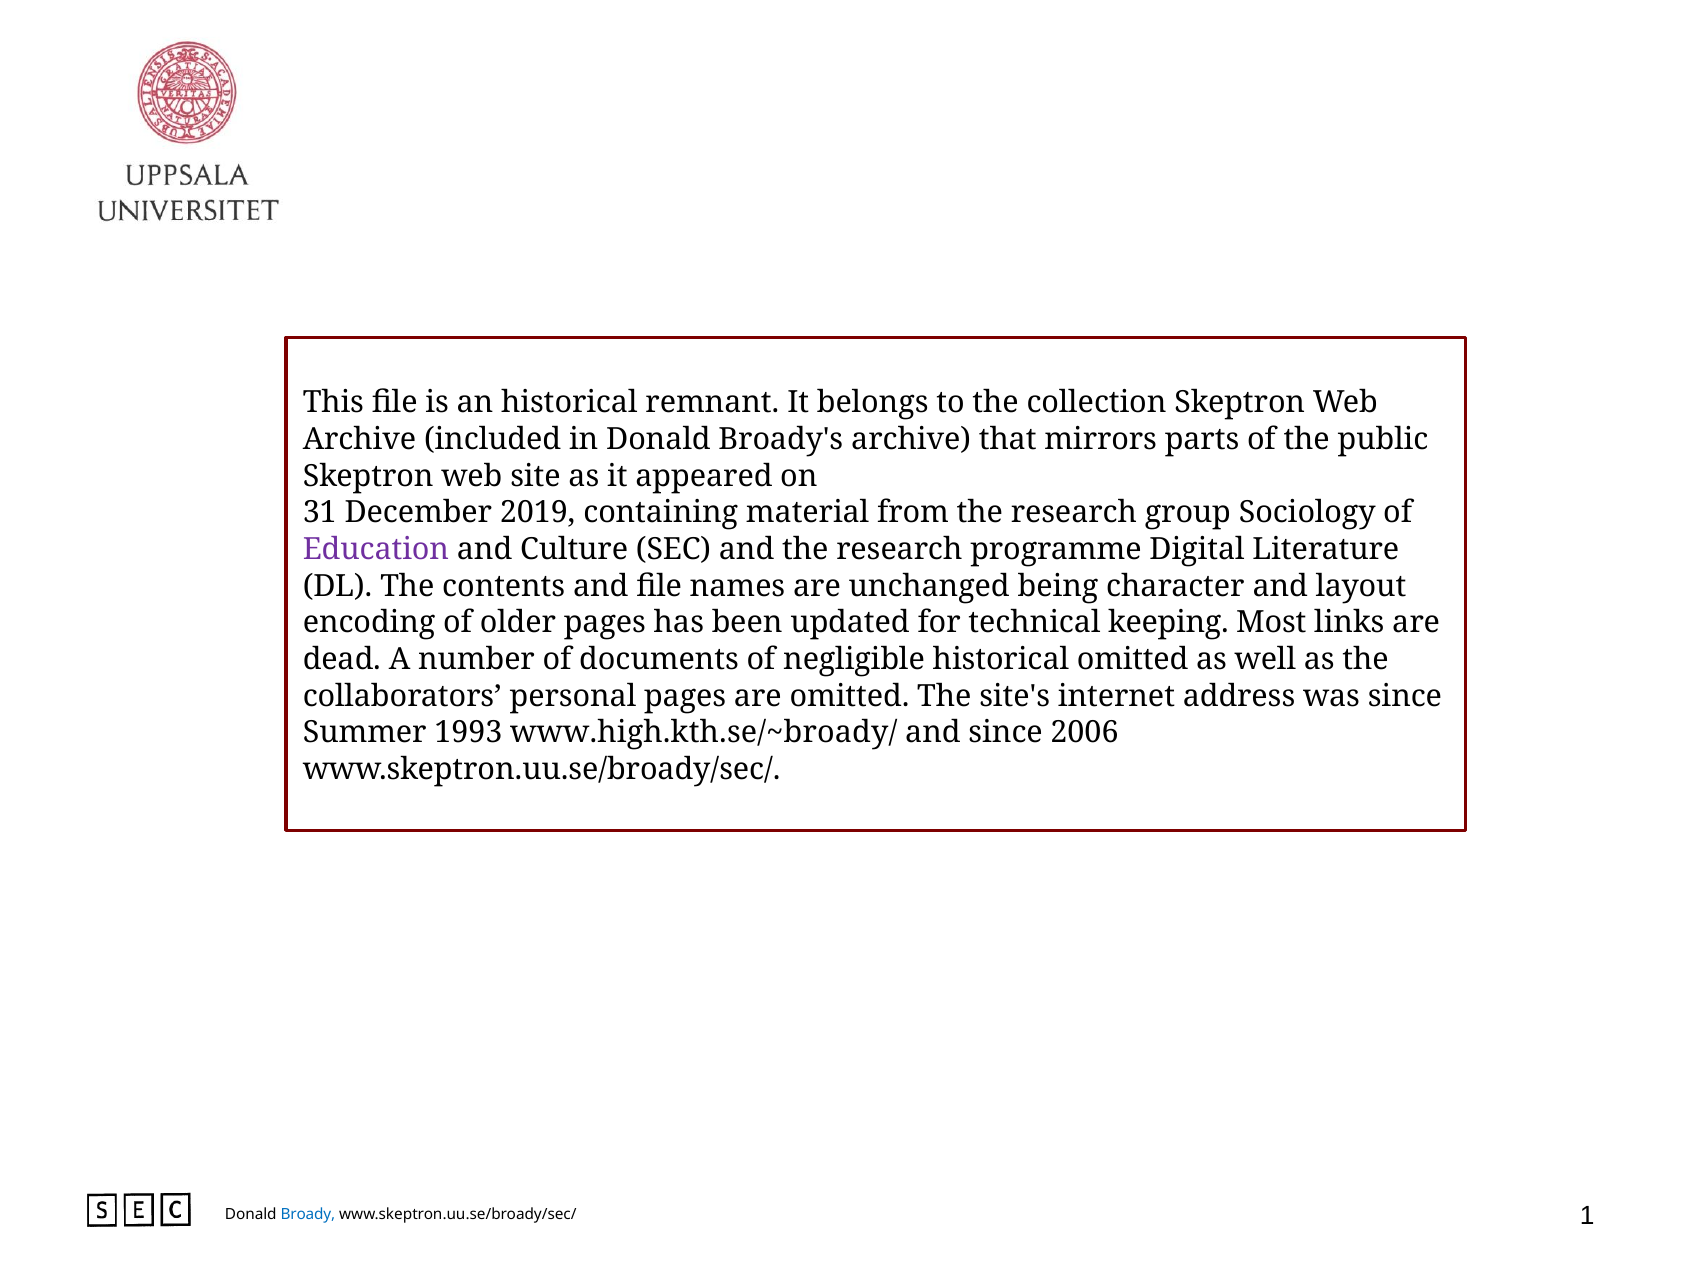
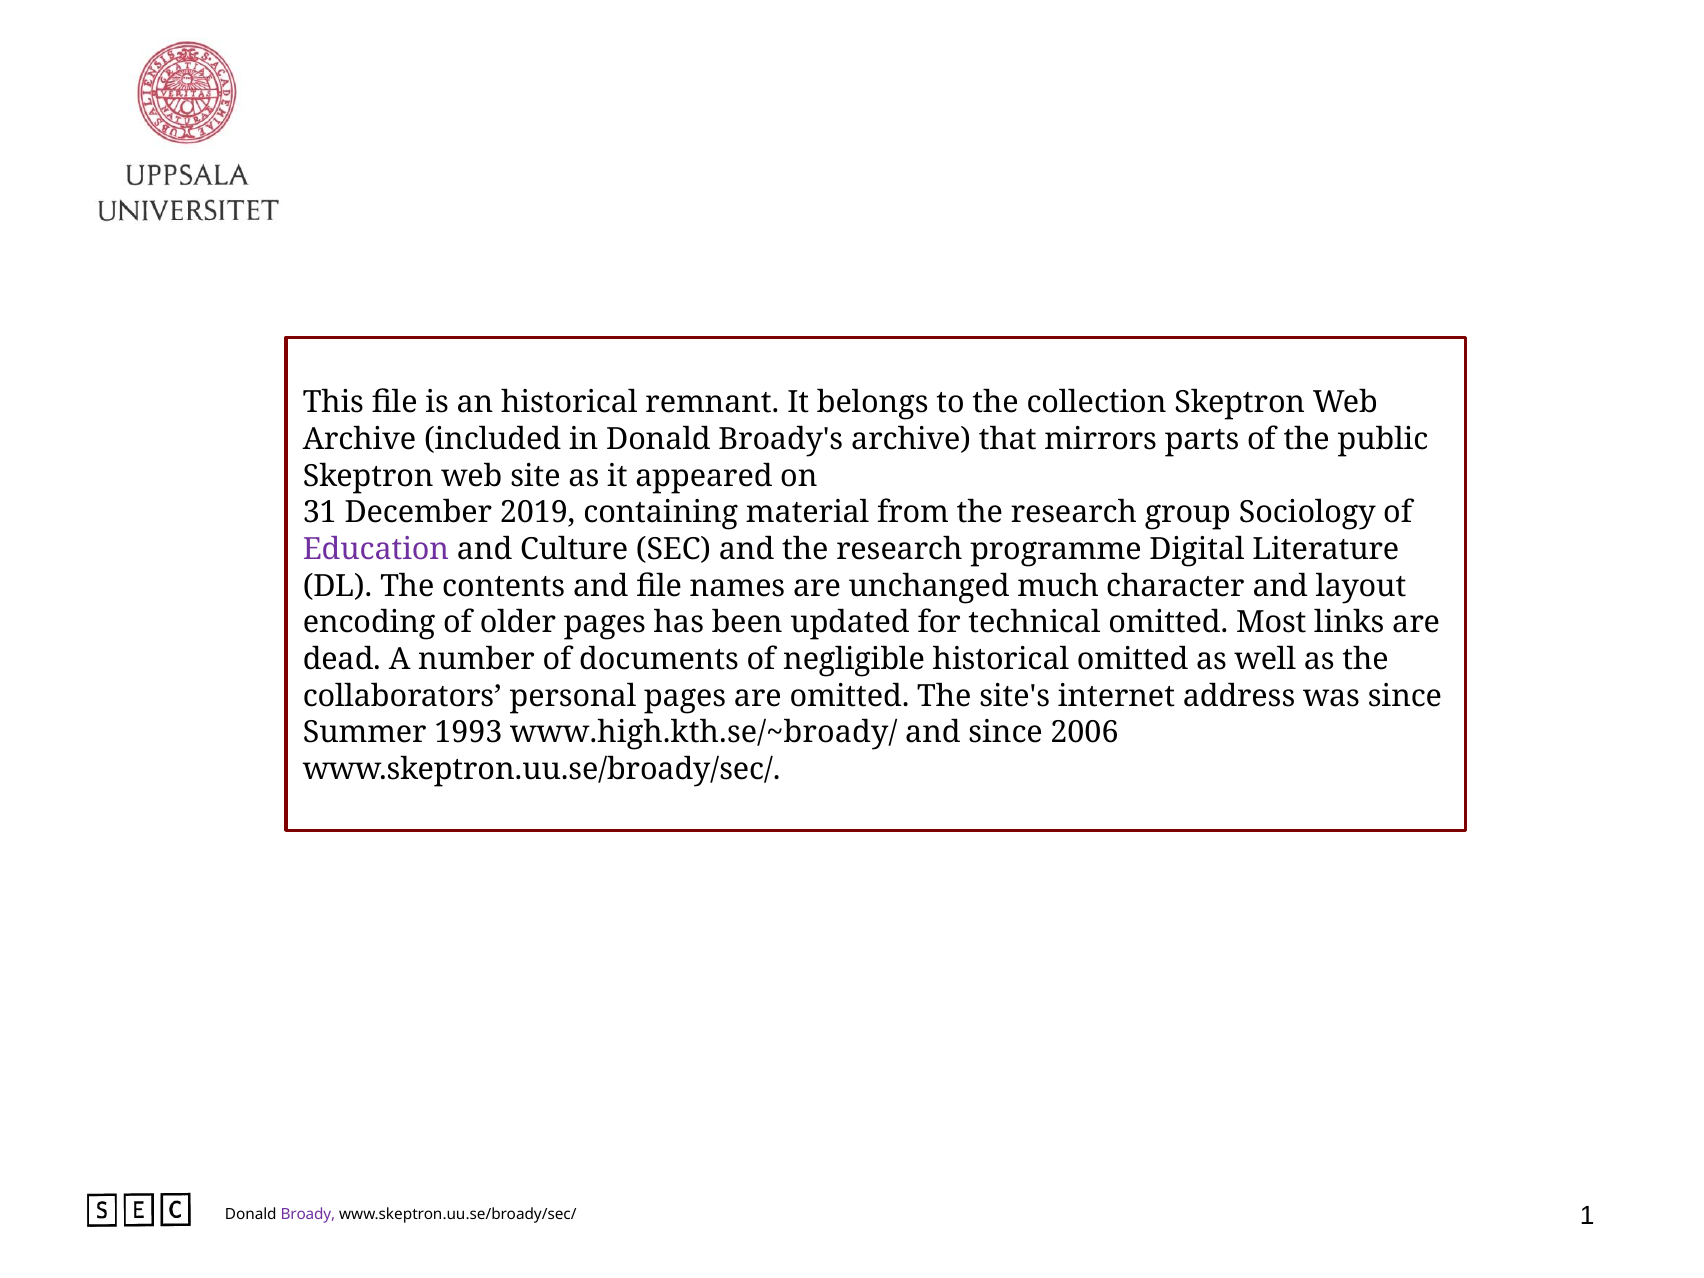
being: being -> much (1058, 586)
technical keeping: keeping -> omitted (1168, 623)
Broady colour: blue -> purple (308, 1214)
